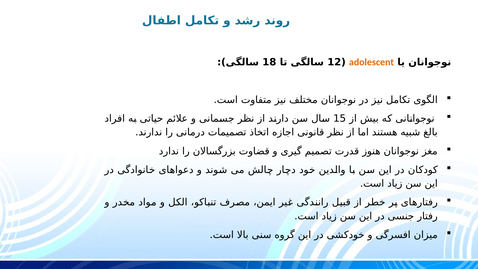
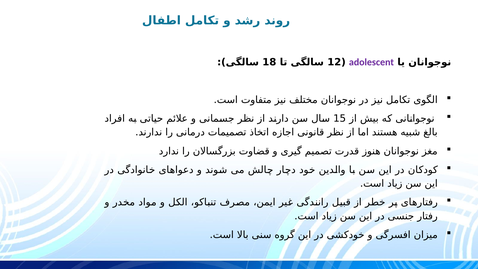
adolescent colour: orange -> purple (371, 62)
